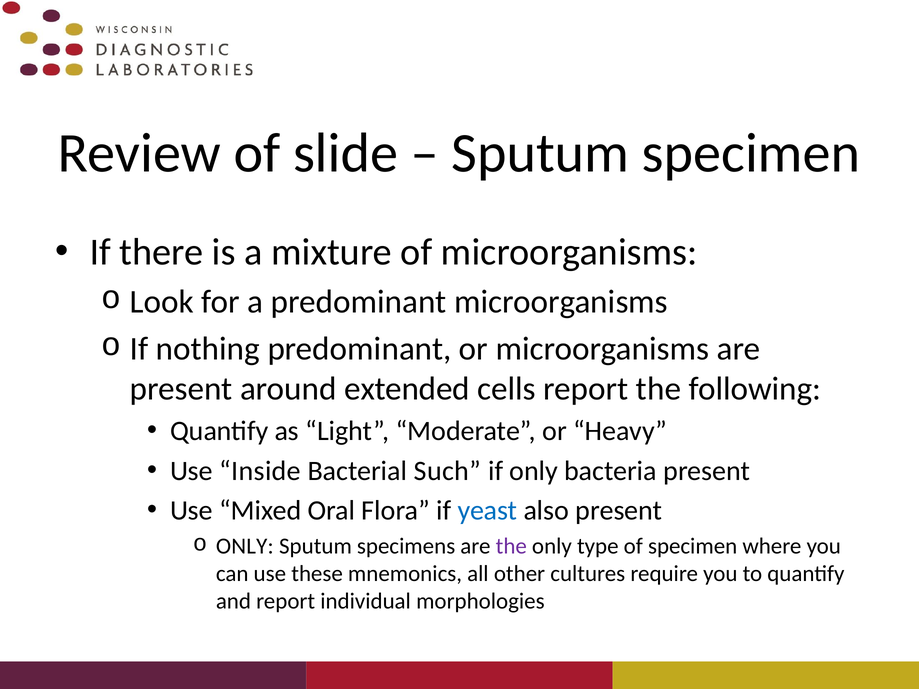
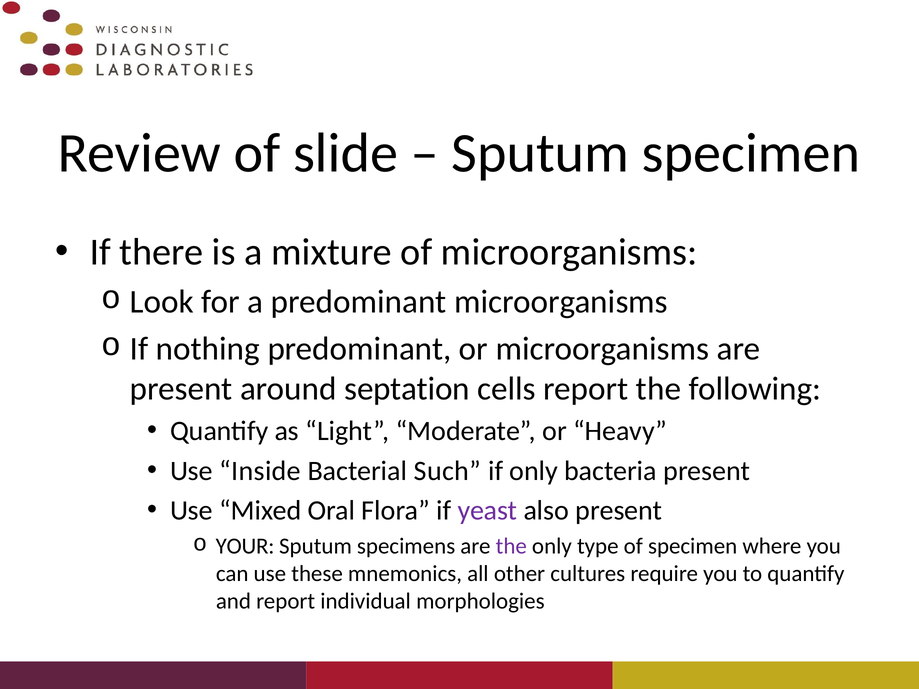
extended: extended -> septation (407, 389)
yeast colour: blue -> purple (487, 511)
ONLY: ONLY -> YOUR (245, 546)
